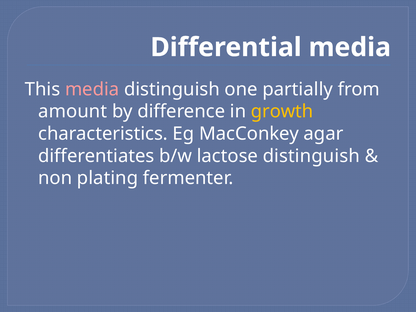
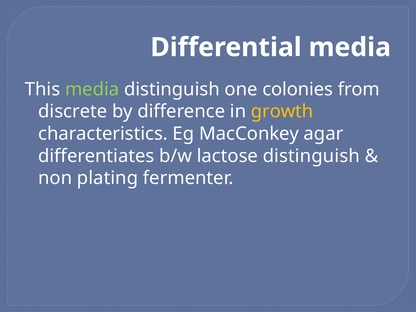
media colour: pink -> light green (92, 89)
partially: partially -> colonies (298, 89)
amount: amount -> discrete (73, 112)
